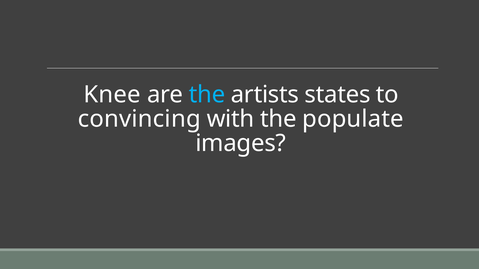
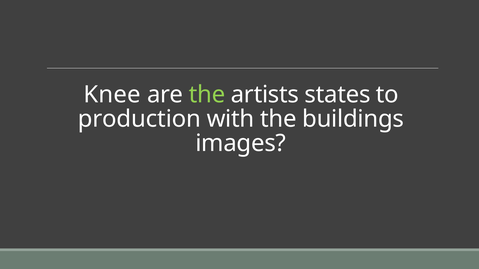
the colour: light blue -> light green (207, 95)
convincing: convincing -> production (139, 119)
populate: populate -> buildings (353, 119)
